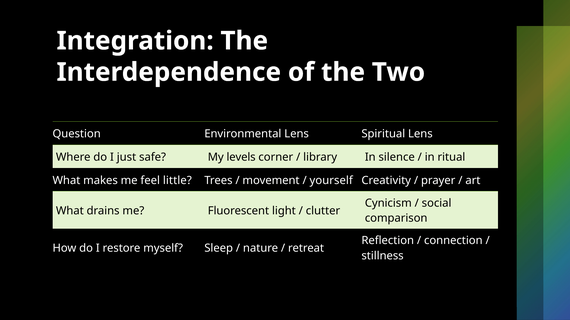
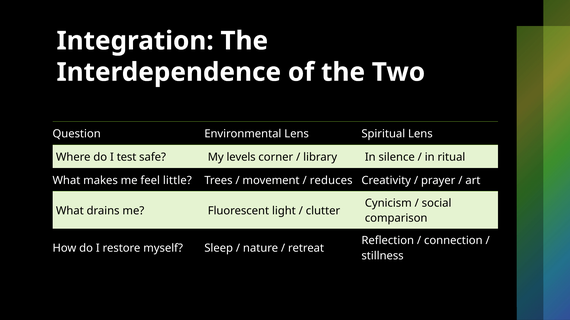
just: just -> test (127, 157)
yourself: yourself -> reduces (331, 181)
